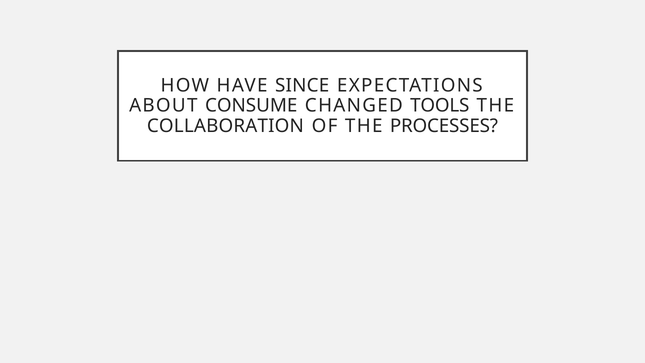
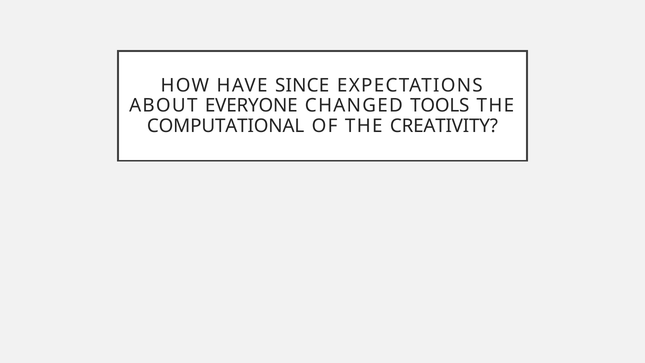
CONSUME: CONSUME -> EVERYONE (251, 106)
COLLABORATION: COLLABORATION -> COMPUTATIONAL (226, 126)
PROCESSES: PROCESSES -> CREATIVITY (444, 126)
